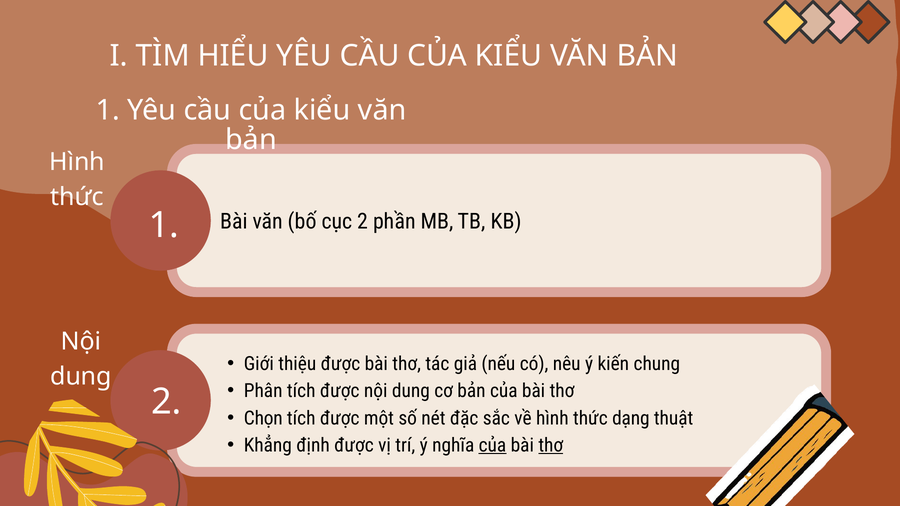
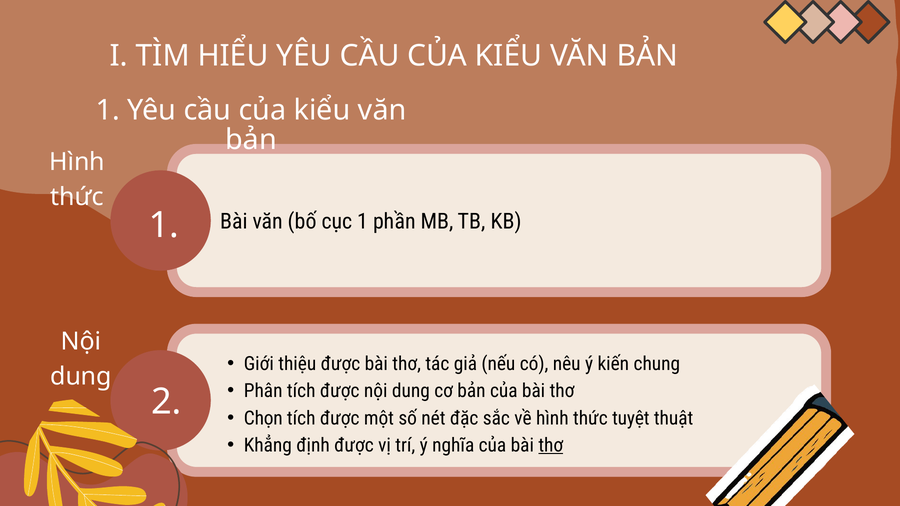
cục 2: 2 -> 1 (363, 222)
dạng: dạng -> tuyệt (631, 418)
của underline: present -> none (492, 445)
